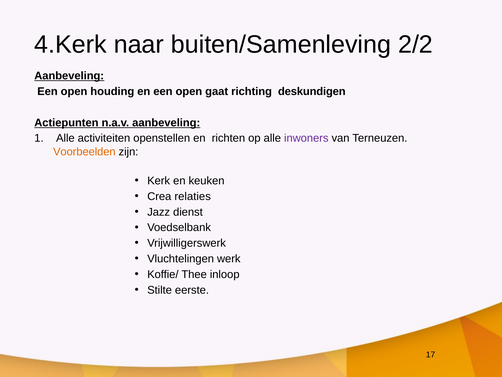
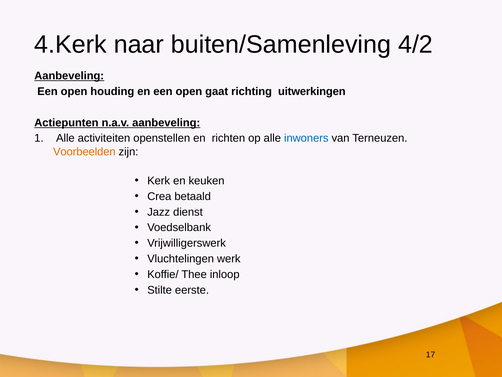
2/2: 2/2 -> 4/2 (416, 44)
deskundigen: deskundigen -> uitwerkingen (312, 91)
inwoners colour: purple -> blue (306, 138)
relaties: relaties -> betaald (193, 196)
